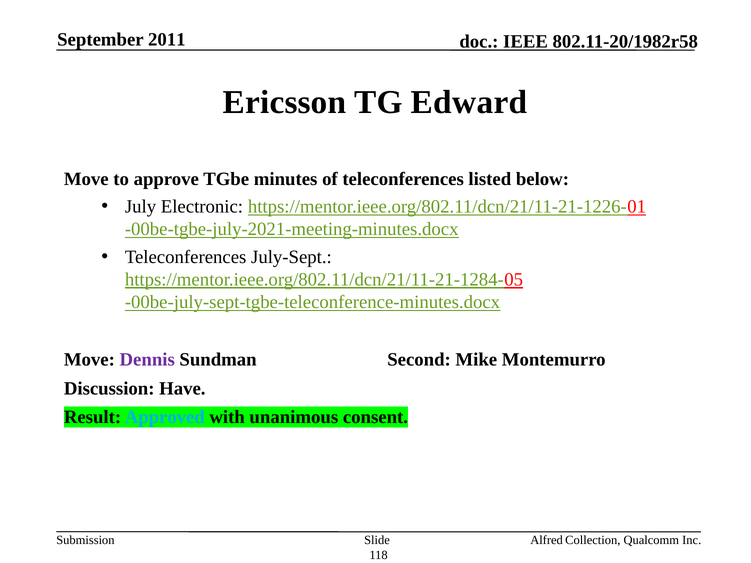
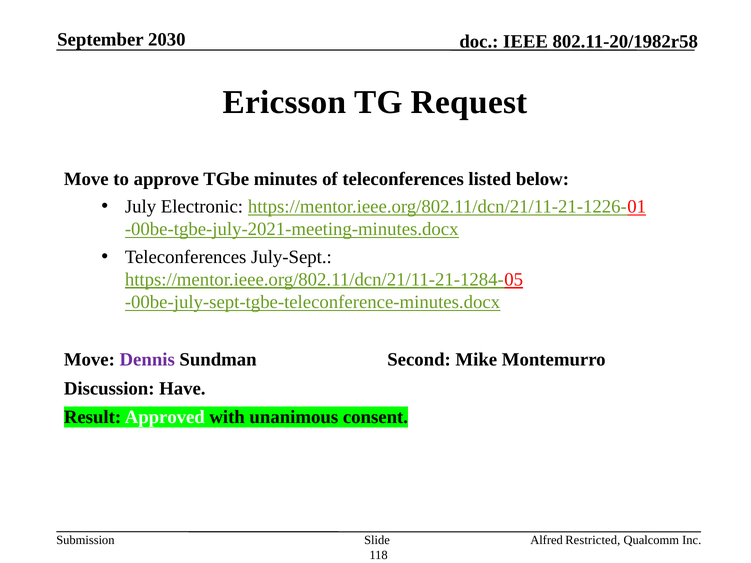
2011: 2011 -> 2030 (167, 40)
Edward: Edward -> Request (469, 102)
Approved colour: light blue -> white (165, 417)
Collection: Collection -> Restricted (593, 540)
